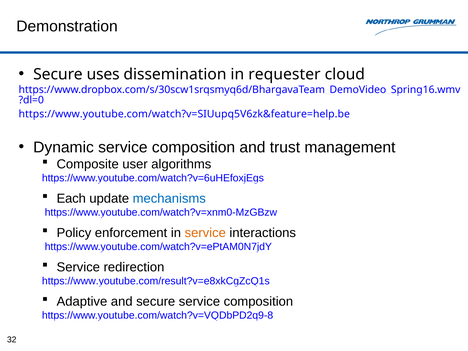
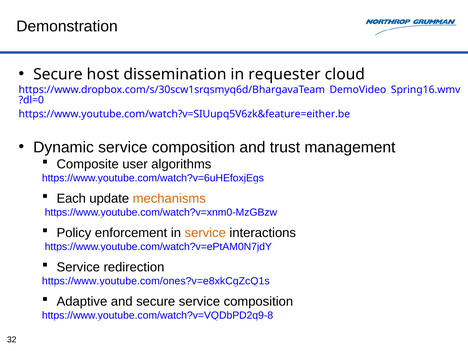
uses: uses -> host (103, 74)
https://www.youtube.com/watch?v=SIUupq5V6zk&feature=help.be: https://www.youtube.com/watch?v=SIUupq5V6zk&feature=help.be -> https://www.youtube.com/watch?v=SIUupq5V6zk&feature=either.be (184, 114)
mechanisms colour: blue -> orange (169, 199)
https://www.youtube.com/result?v=e8xkCgZcQ1s: https://www.youtube.com/result?v=e8xkCgZcQ1s -> https://www.youtube.com/ones?v=e8xkCgZcQ1s (156, 281)
